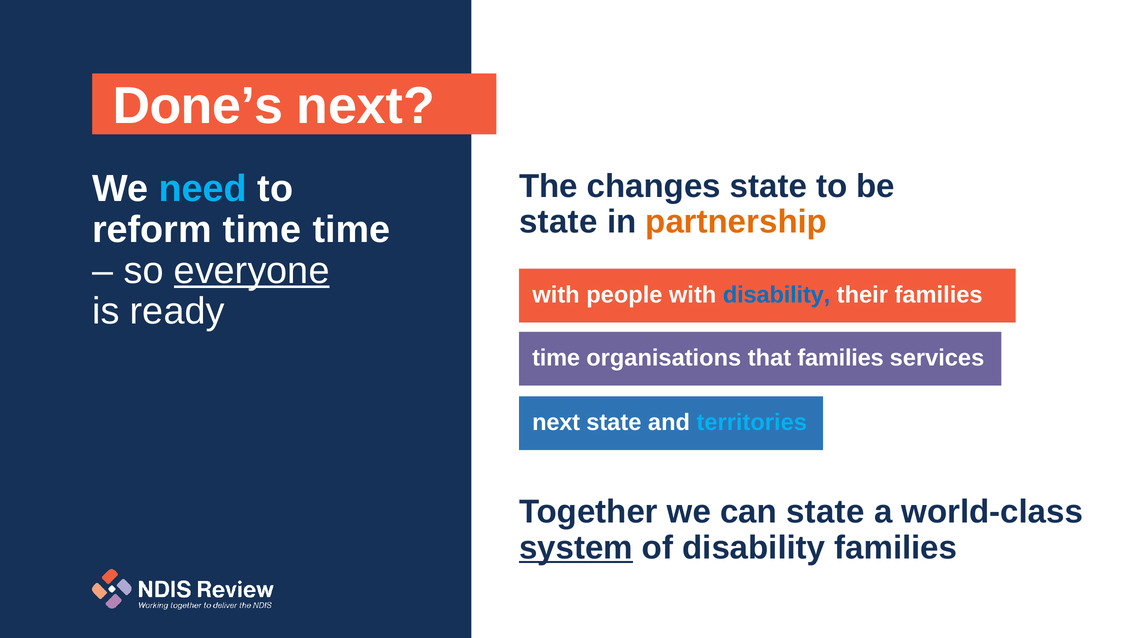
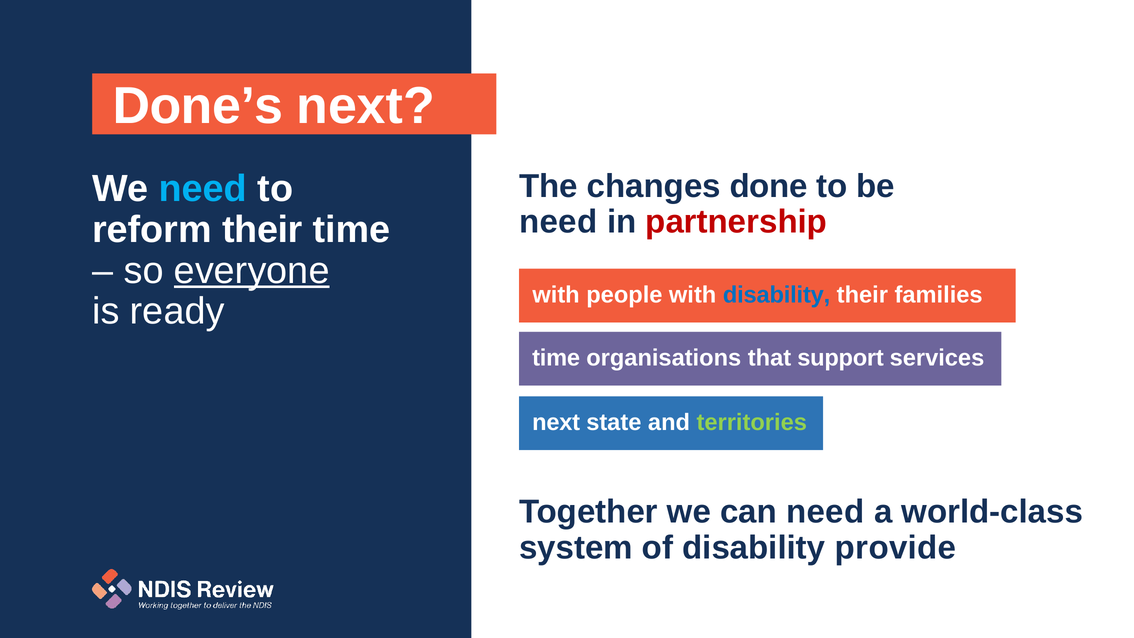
changes state: state -> done (769, 186)
state: state -> need (558, 222)
partnership colour: orange -> red (736, 222)
reform time: time -> their (262, 230)
that families: families -> support (841, 358)
territories colour: light blue -> light green (752, 422)
can state: state -> need (825, 512)
system underline: present -> none (576, 548)
disability families: families -> provide (896, 548)
